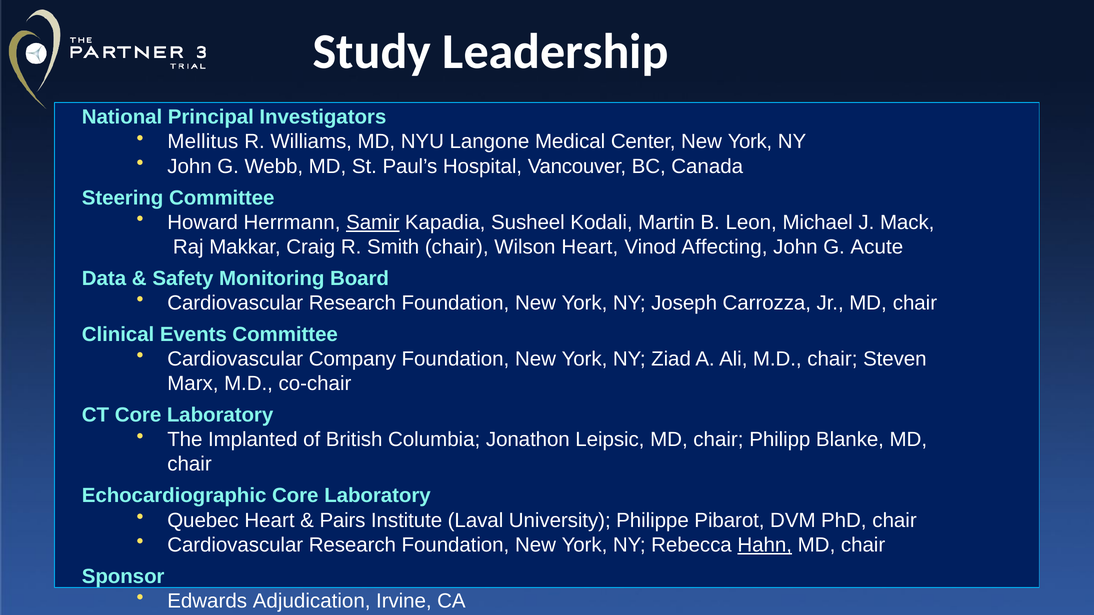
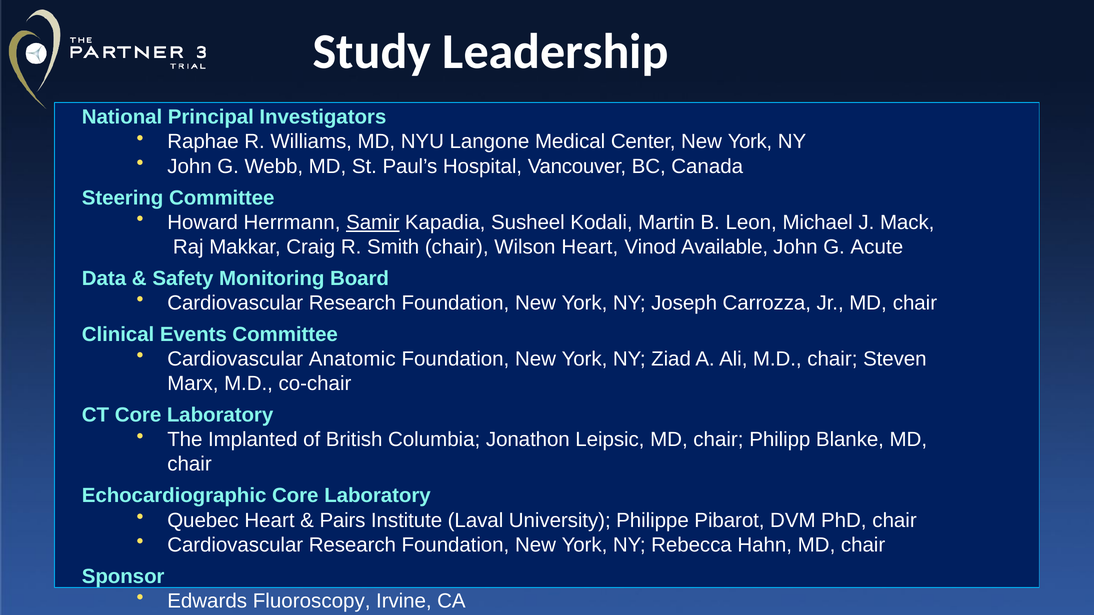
Mellitus: Mellitus -> Raphae (203, 142)
Affecting: Affecting -> Available (725, 247)
Company: Company -> Anatomic (352, 359)
Hahn underline: present -> none (765, 545)
Adjudication: Adjudication -> Fluoroscopy (312, 601)
